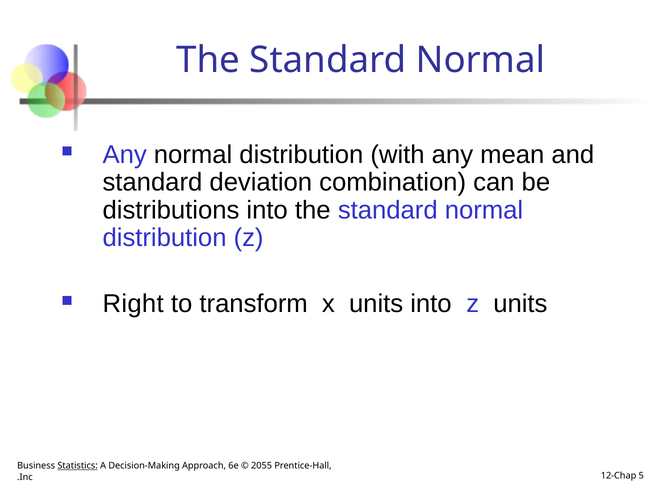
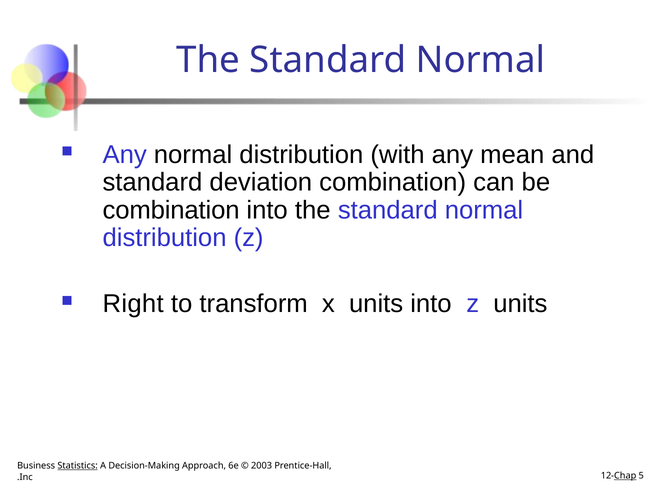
distributions: distributions -> combination (171, 210)
2055: 2055 -> 2003 (262, 466)
Chap underline: none -> present (625, 476)
